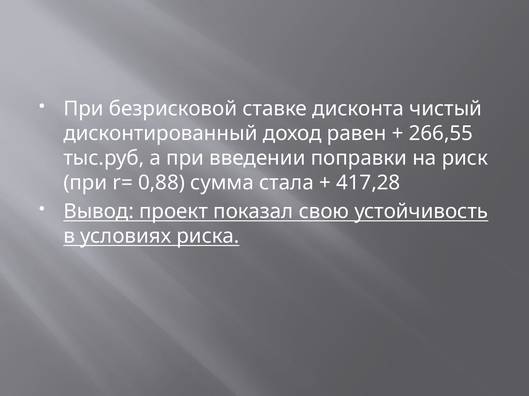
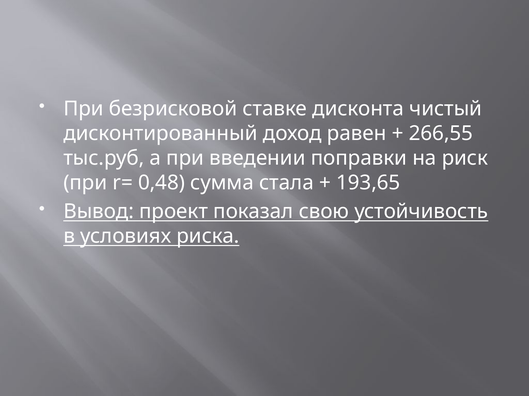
0,88: 0,88 -> 0,48 (162, 183)
417,28: 417,28 -> 193,65 (368, 183)
